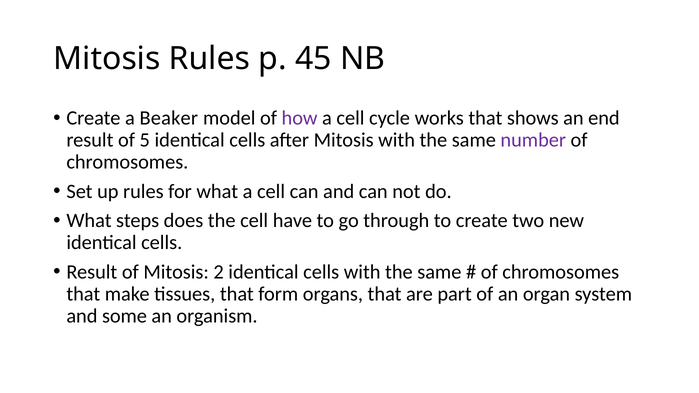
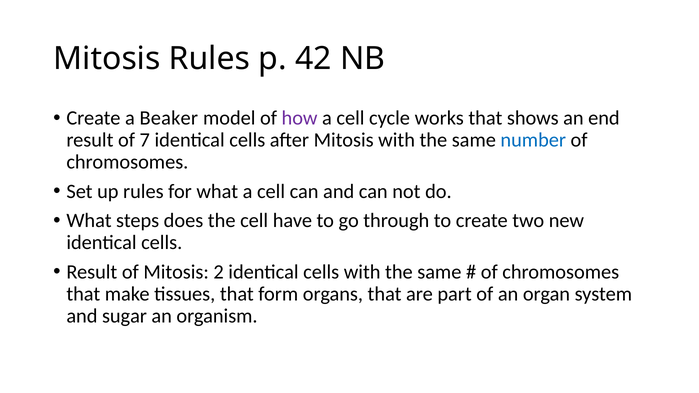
45: 45 -> 42 (313, 59)
5: 5 -> 7 (145, 140)
number colour: purple -> blue (533, 140)
some: some -> sugar (124, 316)
